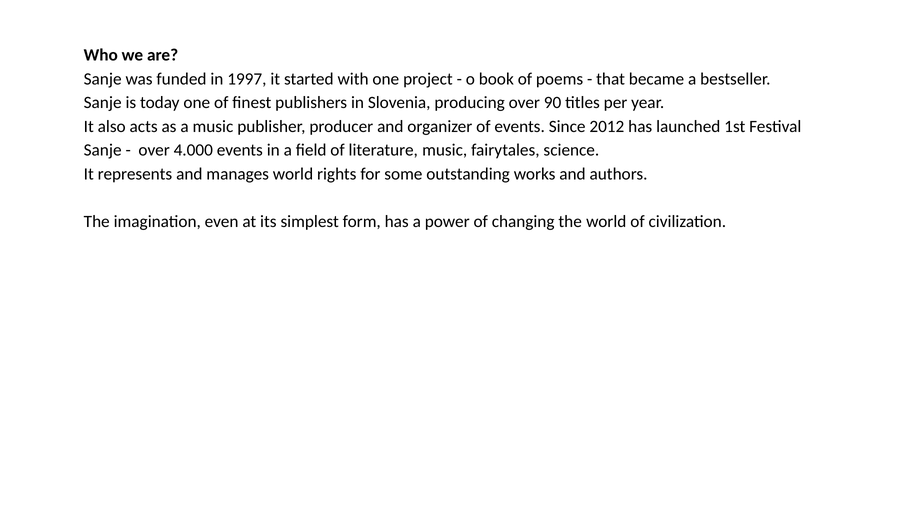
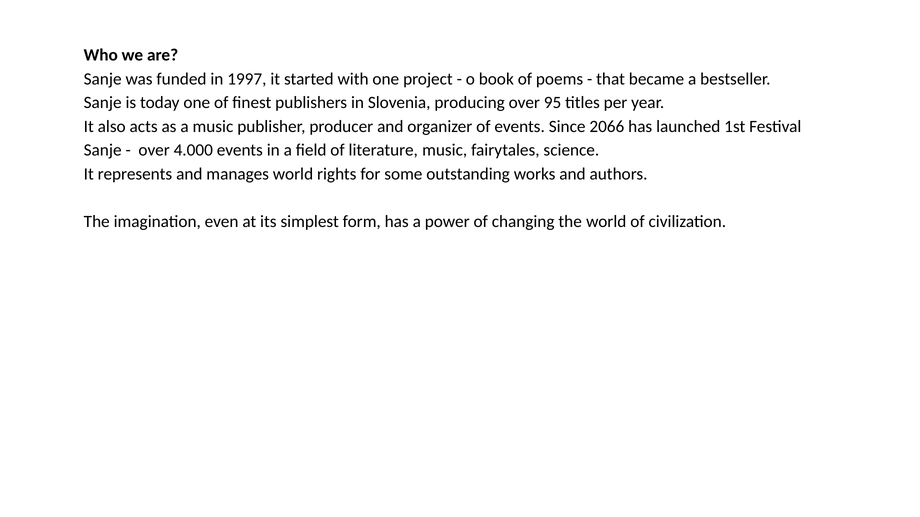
90: 90 -> 95 (553, 103)
2012: 2012 -> 2066 (607, 127)
